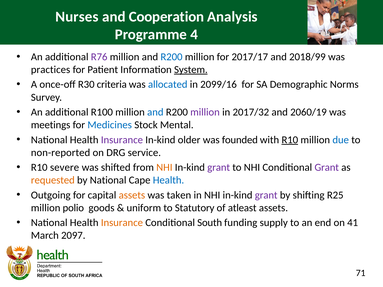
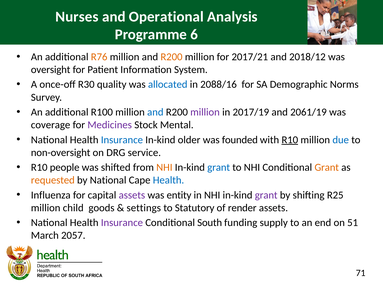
Cooperation: Cooperation -> Operational (166, 17)
4: 4 -> 6 (194, 35)
R76 colour: purple -> orange (99, 57)
R200 colour: blue -> orange (172, 57)
2017/17: 2017/17 -> 2017/21 (250, 57)
2018/99: 2018/99 -> 2018/12 (307, 57)
practices: practices -> oversight (51, 70)
System underline: present -> none (191, 70)
criteria: criteria -> quality (112, 85)
2099/16: 2099/16 -> 2088/16 (219, 85)
2017/32: 2017/32 -> 2017/19 (251, 112)
2060/19: 2060/19 -> 2061/19 (309, 112)
meetings: meetings -> coverage (51, 125)
Medicines colour: blue -> purple (110, 125)
Insurance colour: purple -> blue (122, 140)
non-reported: non-reported -> non-oversight (61, 153)
severe: severe -> people (65, 168)
grant colour: purple -> blue (219, 168)
Grant colour: purple -> orange (327, 168)
Outgoing: Outgoing -> Influenza (51, 195)
assets colour: orange -> purple (132, 195)
taken: taken -> entity (179, 195)
polio: polio -> child (73, 208)
uniform: uniform -> settings (144, 208)
atleast: atleast -> render (242, 208)
Insurance colour: orange -> purple (122, 223)
41: 41 -> 51 (353, 223)
2097: 2097 -> 2057 (73, 236)
